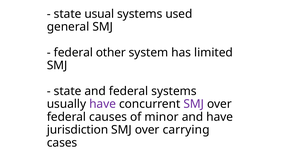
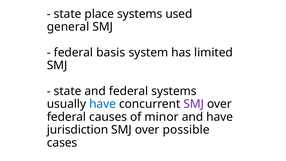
usual: usual -> place (99, 14)
other: other -> basis (111, 52)
have colour: purple -> blue (103, 104)
carrying: carrying -> possible (186, 130)
